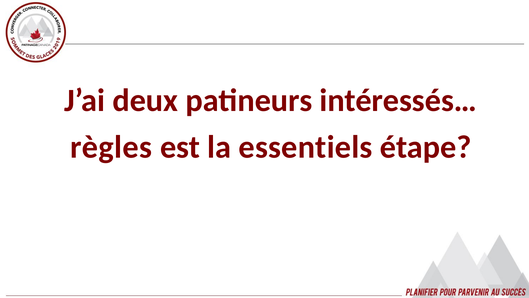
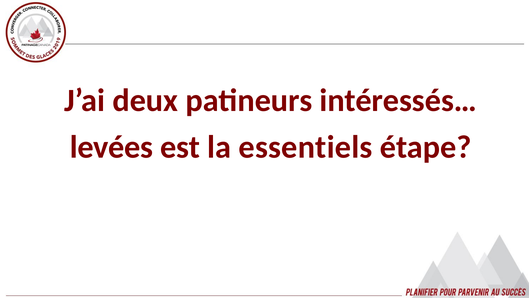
règles: règles -> levées (111, 147)
